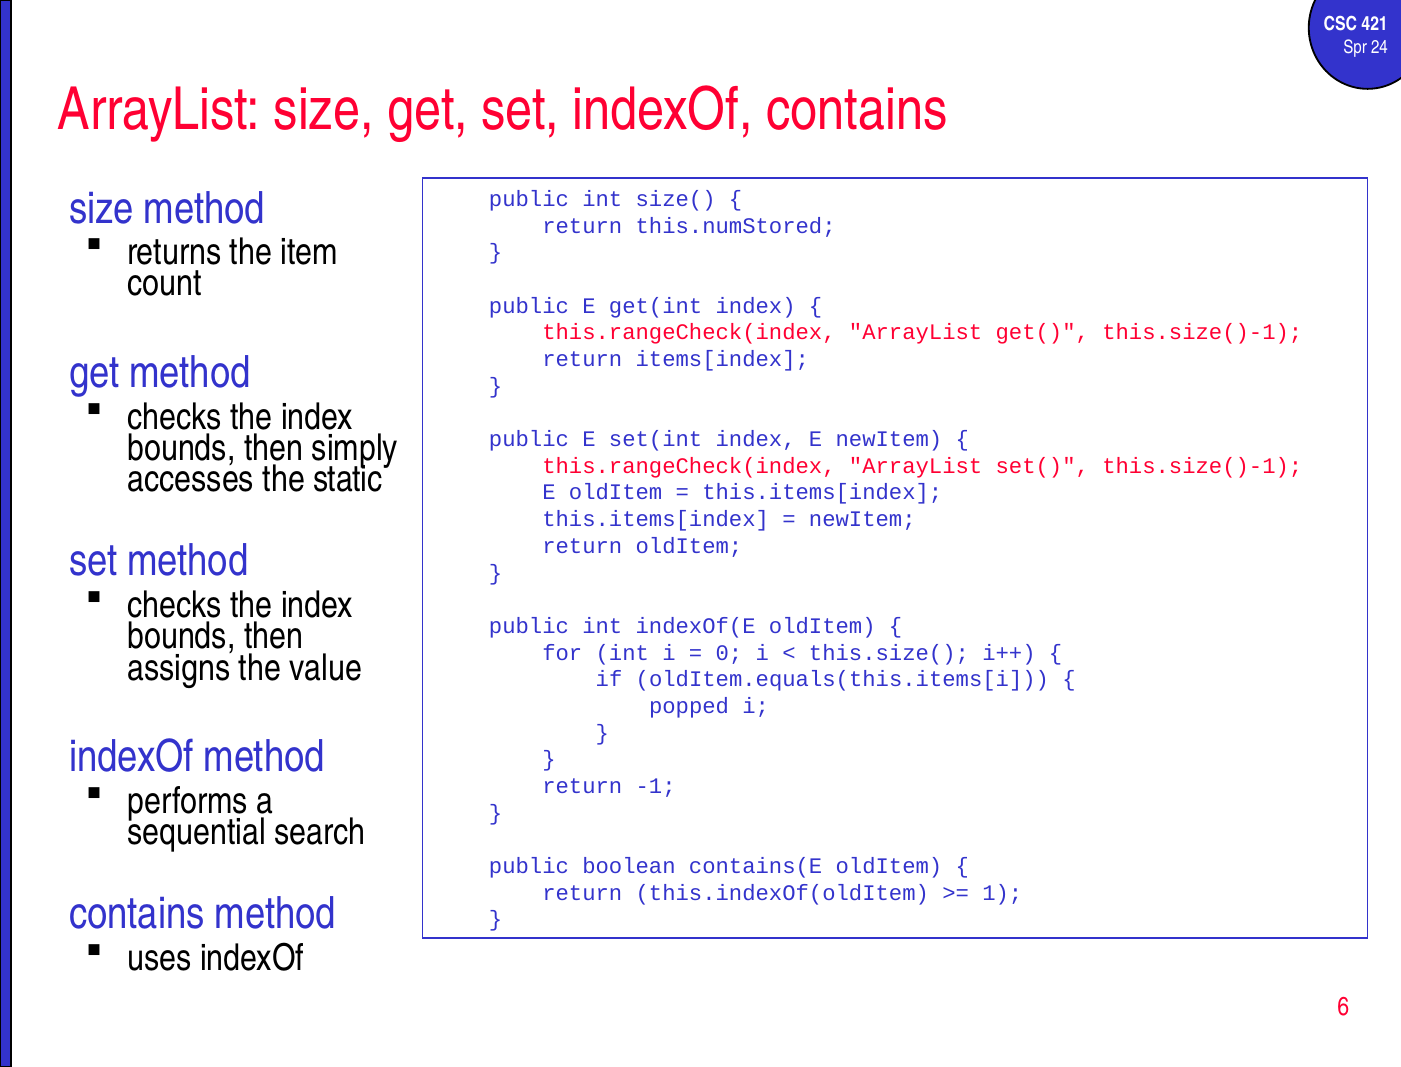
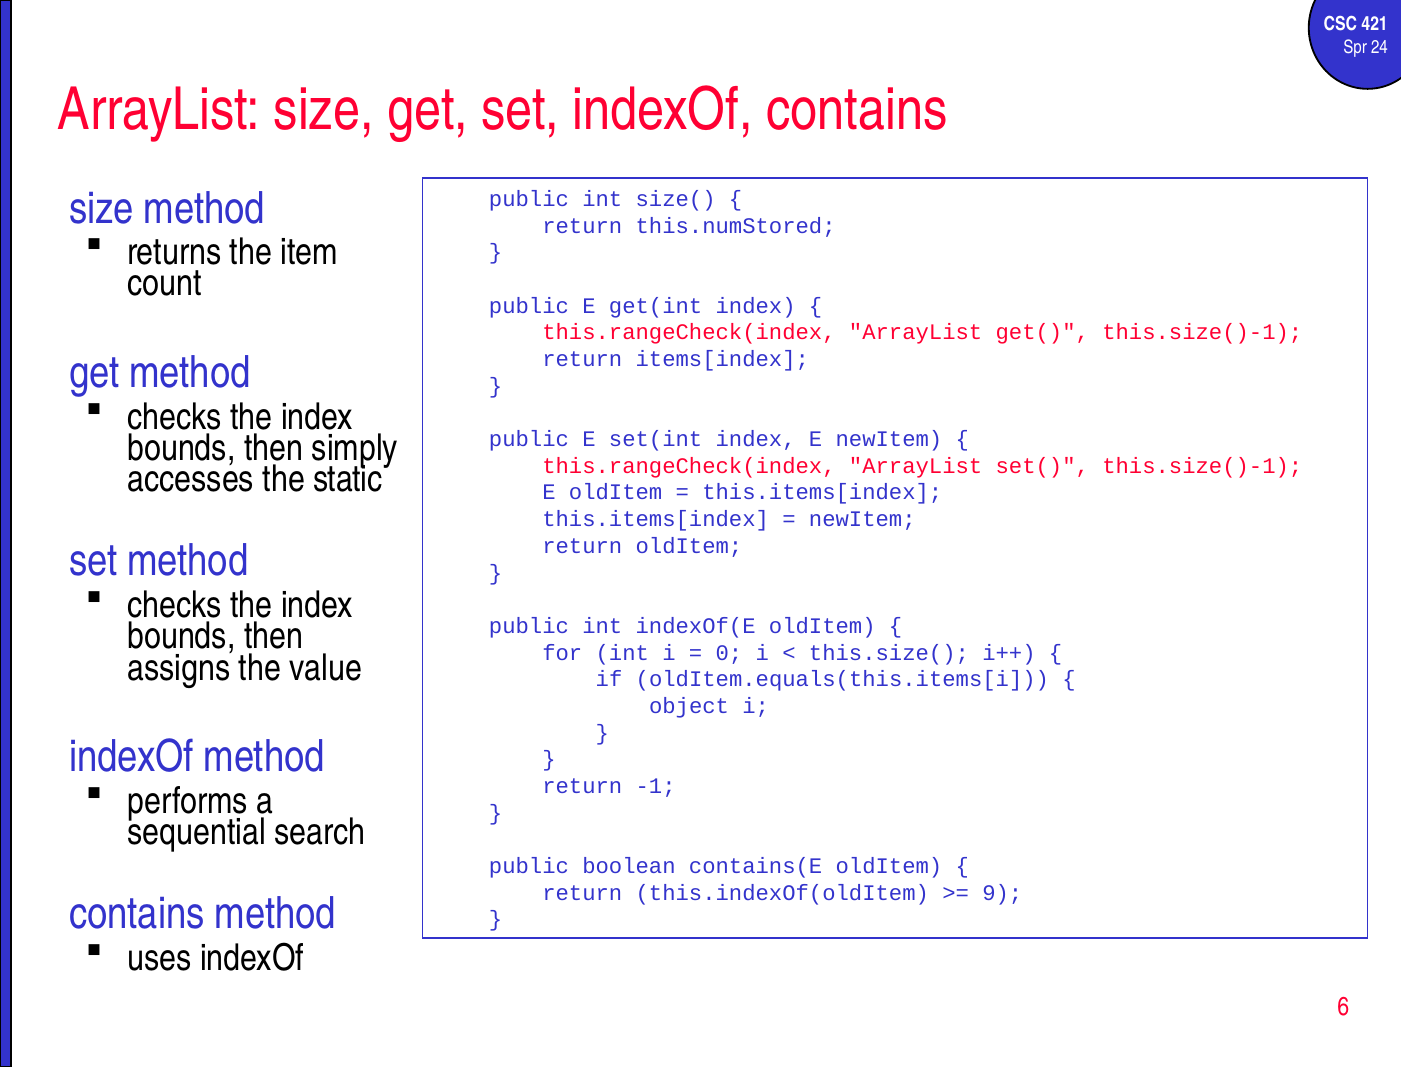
popped: popped -> object (689, 706)
1: 1 -> 9 (1002, 893)
